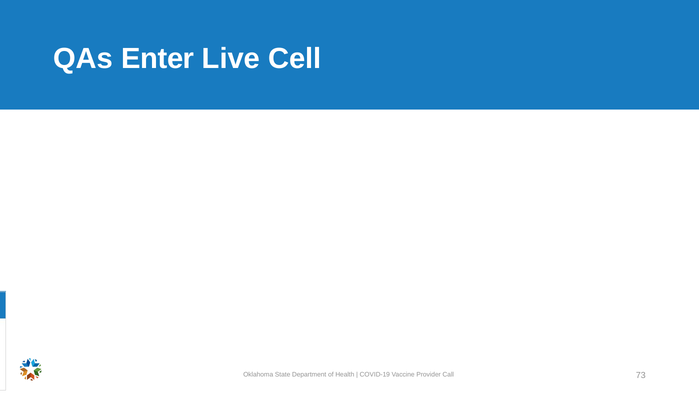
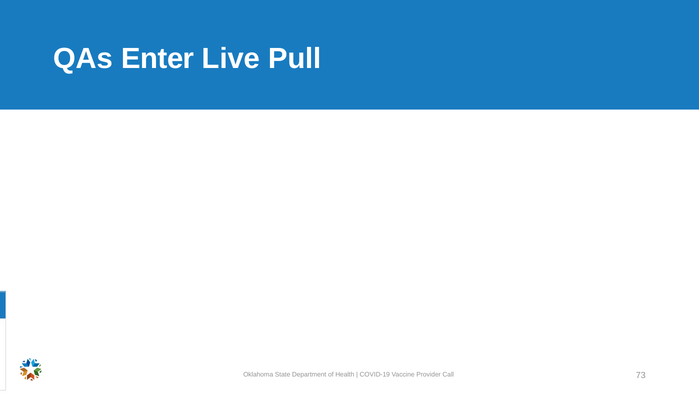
Cell: Cell -> Pull (295, 59)
